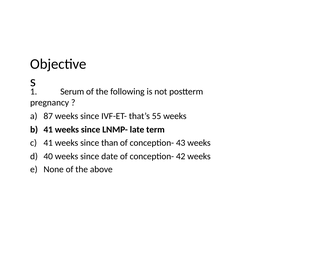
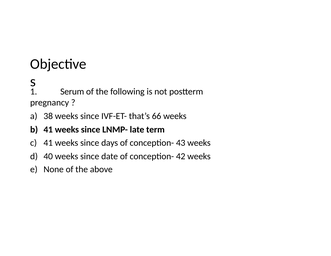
87: 87 -> 38 (48, 116)
55: 55 -> 66 (157, 116)
than: than -> days (110, 143)
